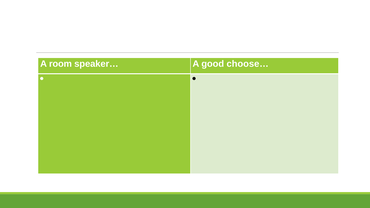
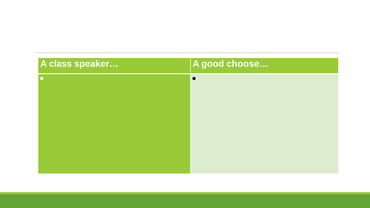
room: room -> class (60, 64)
